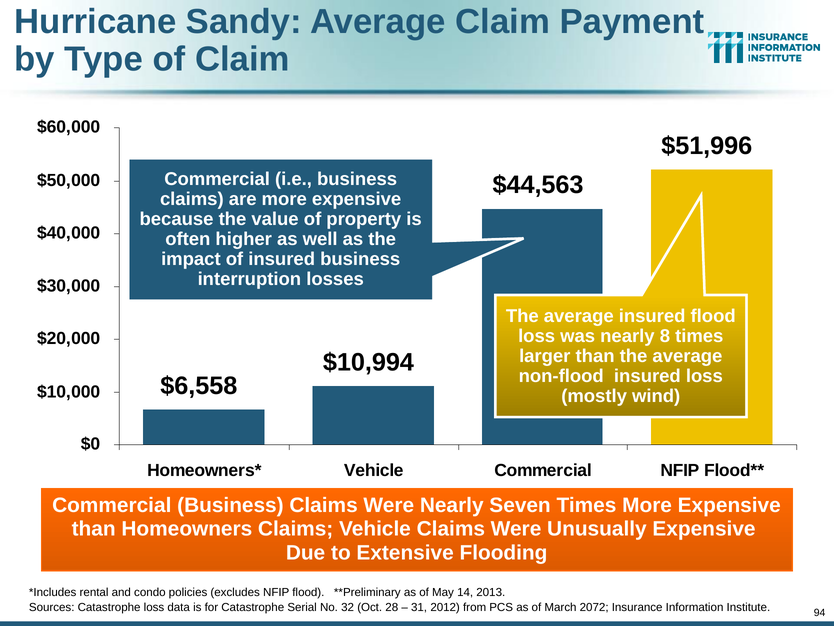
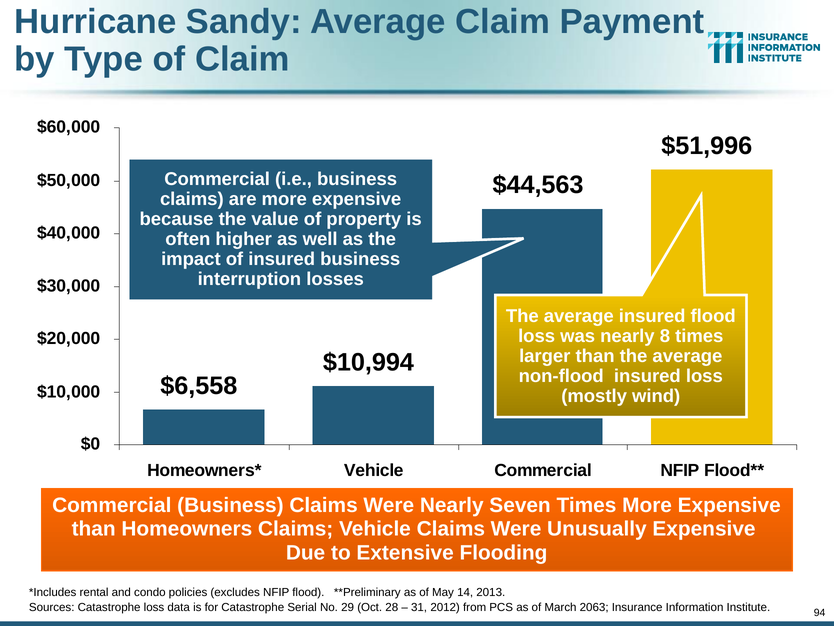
32: 32 -> 29 (348, 607)
2072: 2072 -> 2063 (594, 607)
